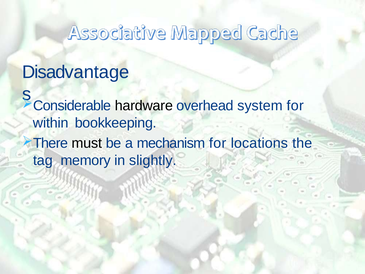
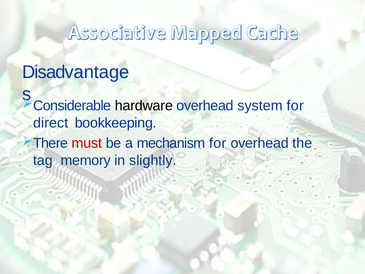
within: within -> direct (51, 123)
must colour: black -> red (87, 143)
for locations: locations -> overhead (260, 143)
